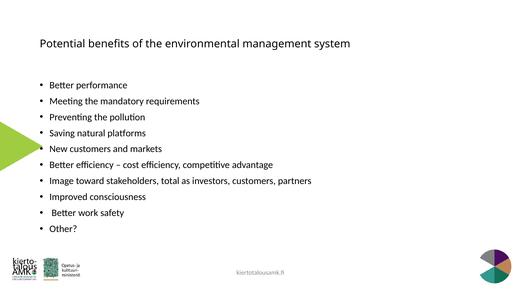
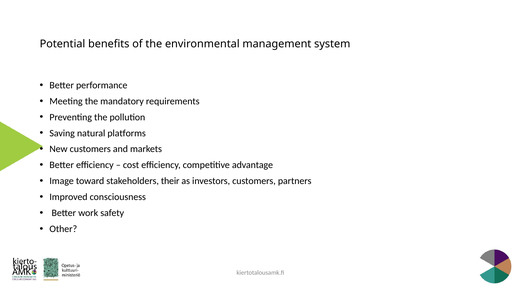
total: total -> their (170, 181)
